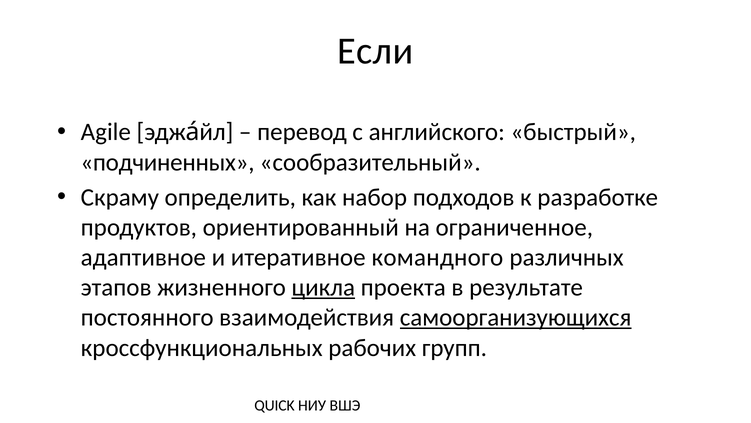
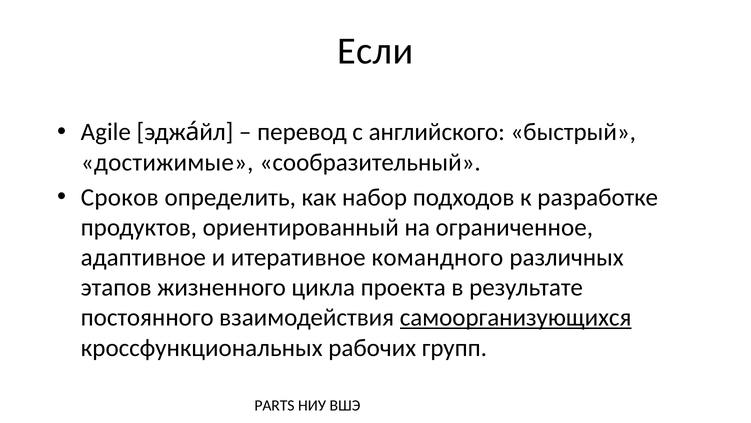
подчиненных: подчиненных -> достижимые (167, 162)
Скраму: Скраму -> Сроков (120, 197)
цикла underline: present -> none (323, 287)
QUICK: QUICK -> PARTS (274, 405)
